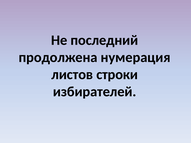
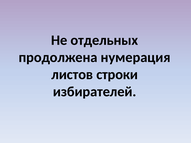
последний: последний -> отдельных (104, 40)
